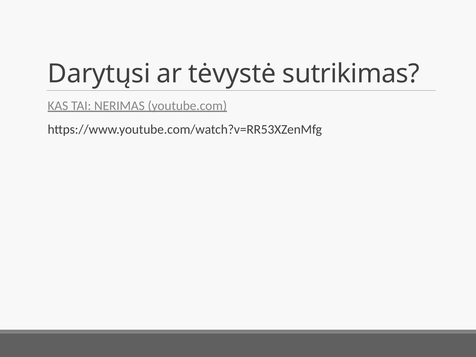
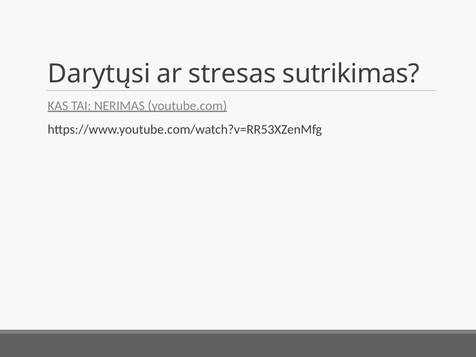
tėvystė: tėvystė -> stresas (232, 74)
